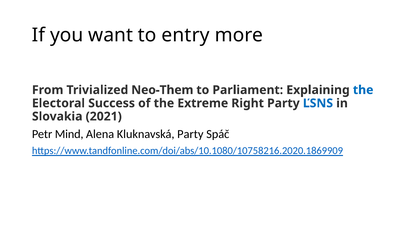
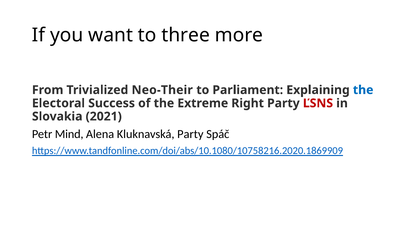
entry: entry -> three (186, 35)
Neo-Them: Neo-Them -> Neo-Their (162, 90)
ĽSNS colour: blue -> red (318, 103)
